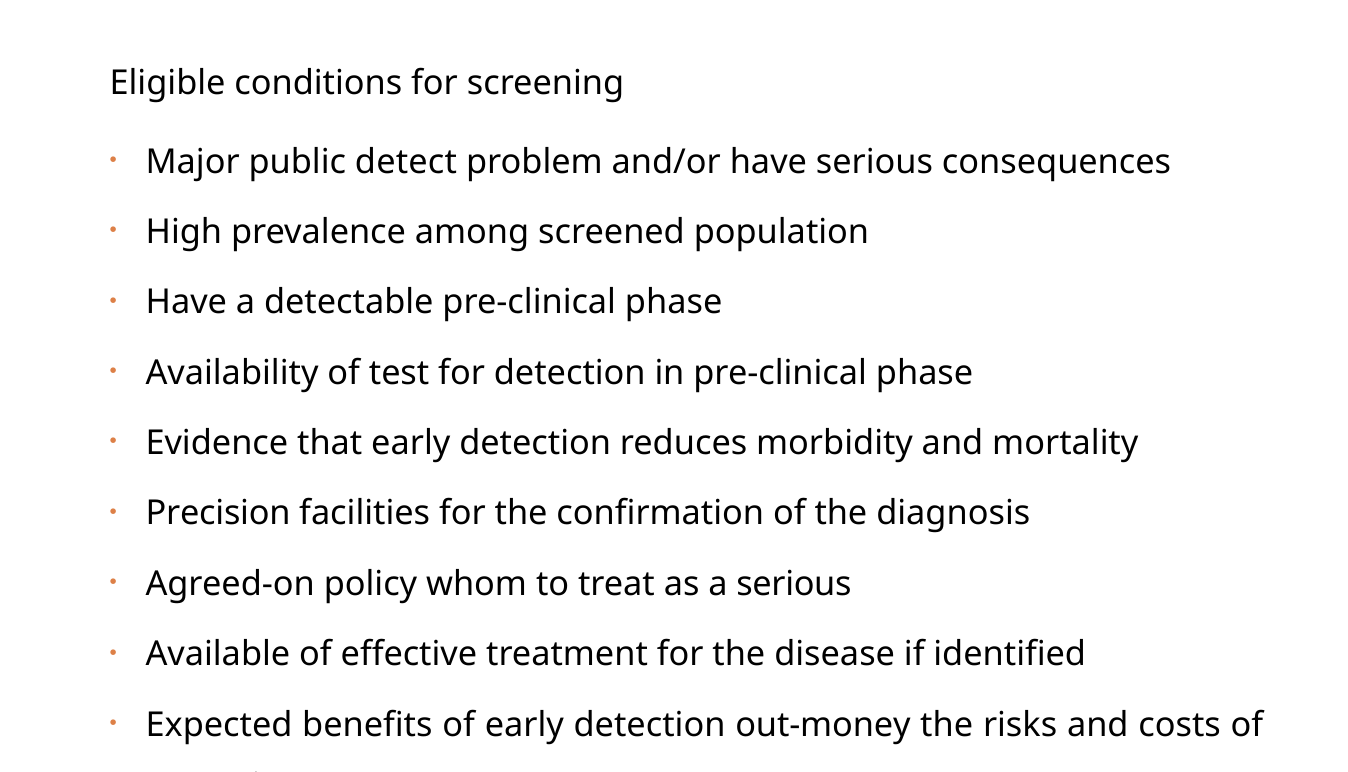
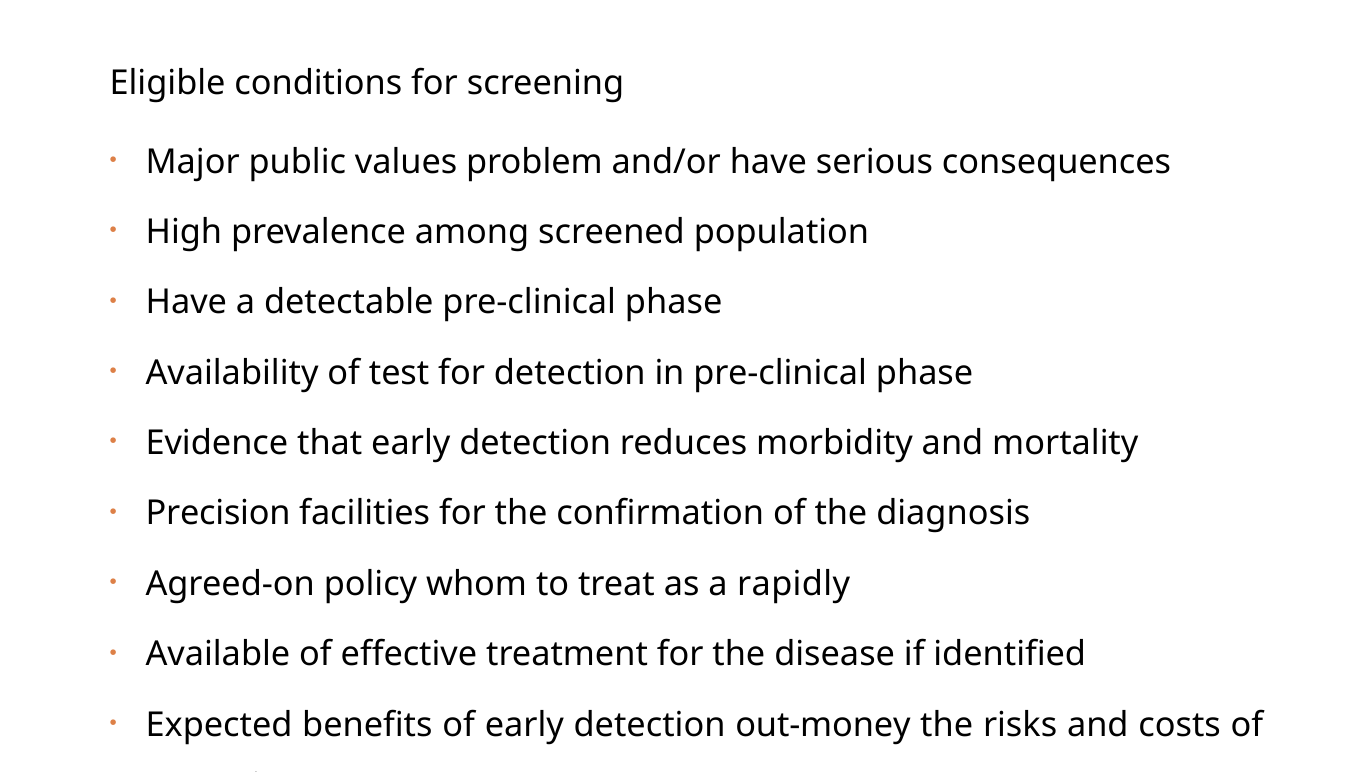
detect: detect -> values (406, 162)
a serious: serious -> rapidly (794, 584)
